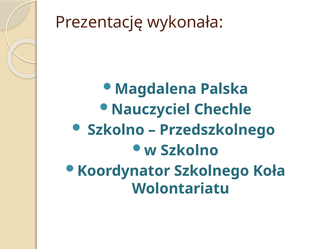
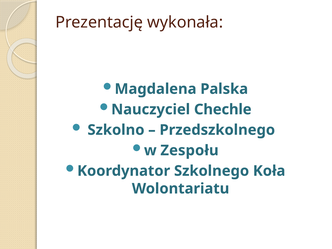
w Szkolno: Szkolno -> Zespołu (190, 150)
